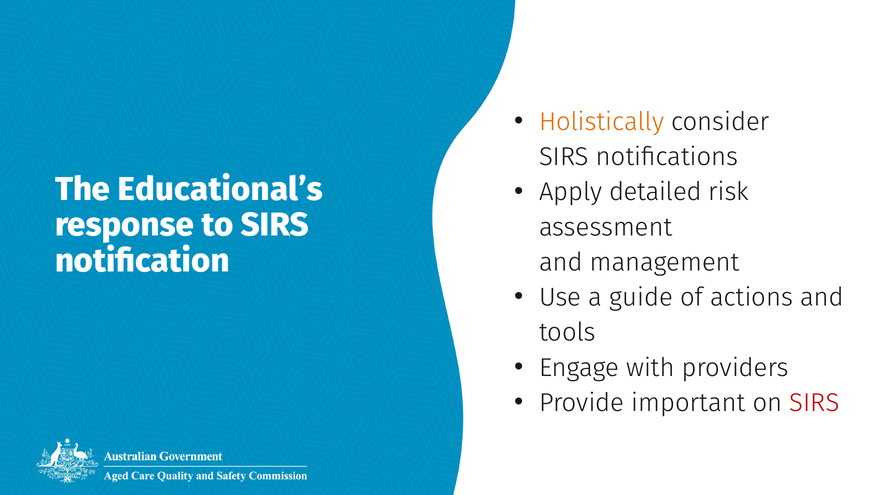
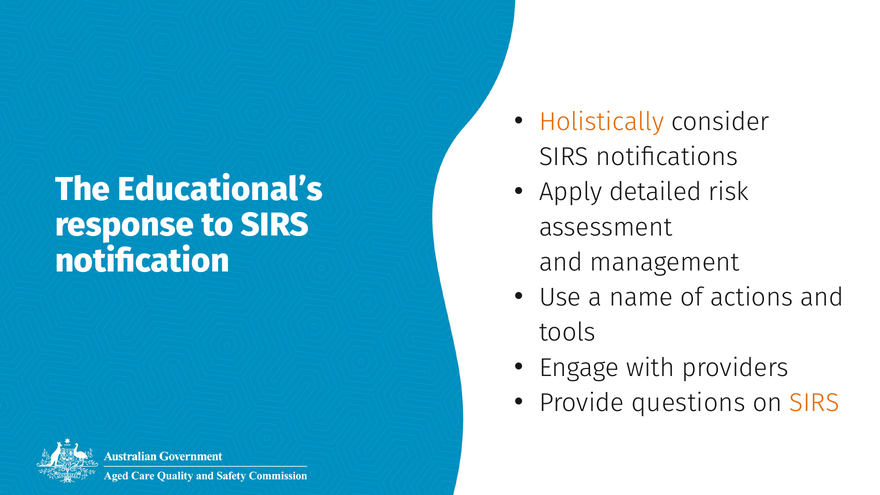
guide: guide -> name (641, 297)
important: important -> questions (688, 403)
SIRS colour: red -> orange (814, 403)
